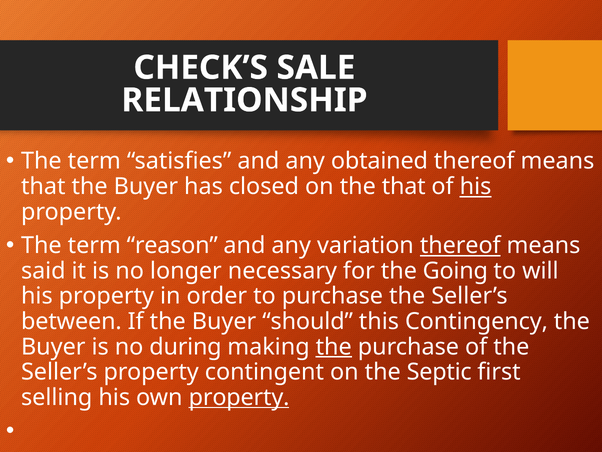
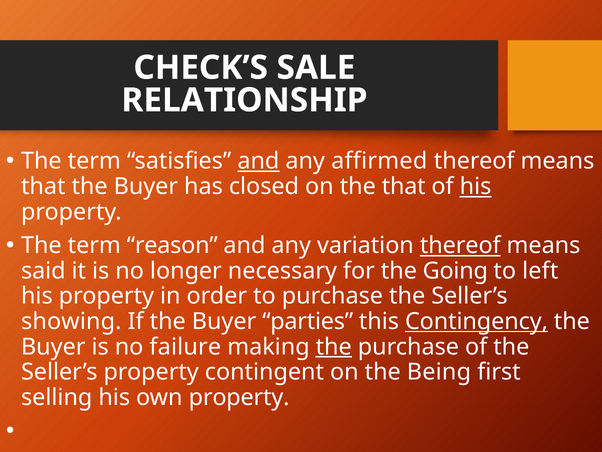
and underline: none -> present (258, 161)
obtained: obtained -> affirmed (379, 161)
will: will -> left (540, 271)
between: between -> showing (71, 321)
should: should -> parties (308, 321)
Contingency underline: none -> present (476, 321)
during: during -> failure (185, 346)
Septic: Septic -> Being (439, 372)
property underline: present -> none (239, 397)
